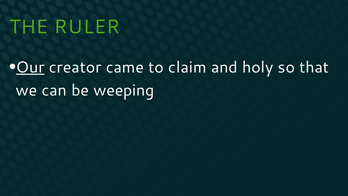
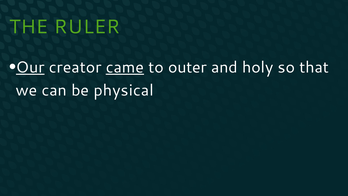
came underline: none -> present (125, 67)
claim: claim -> outer (188, 67)
weeping: weeping -> physical (124, 90)
